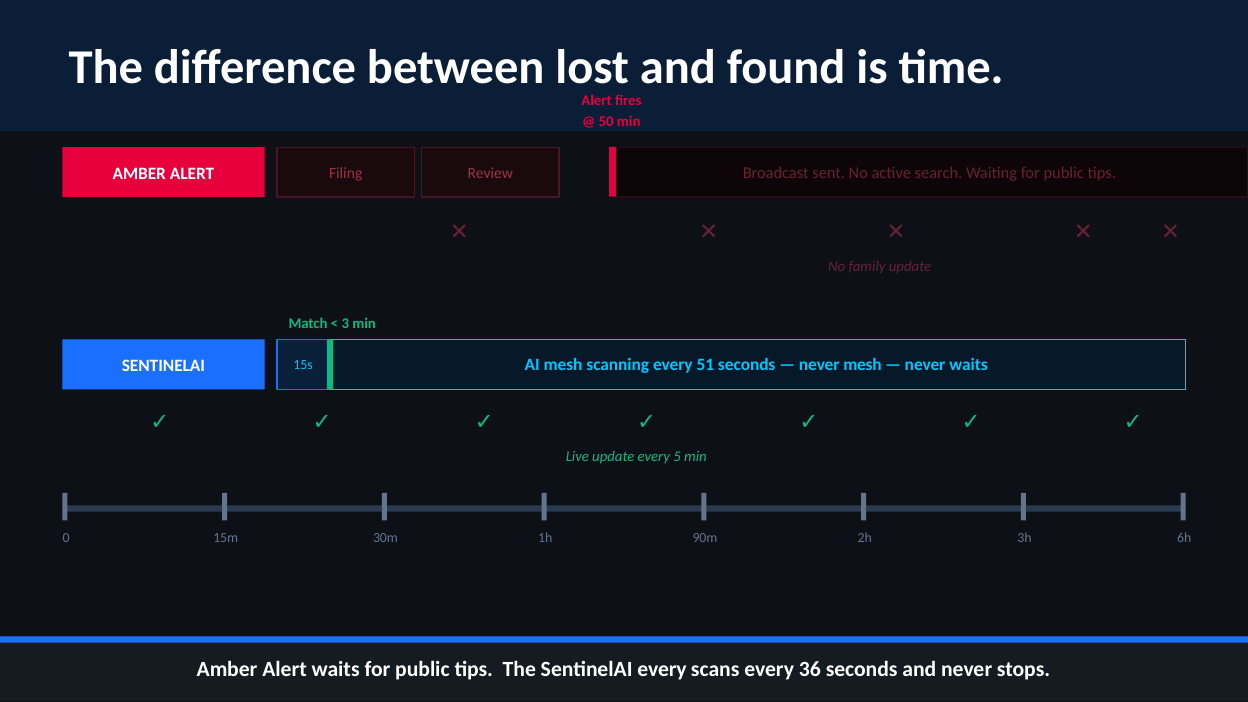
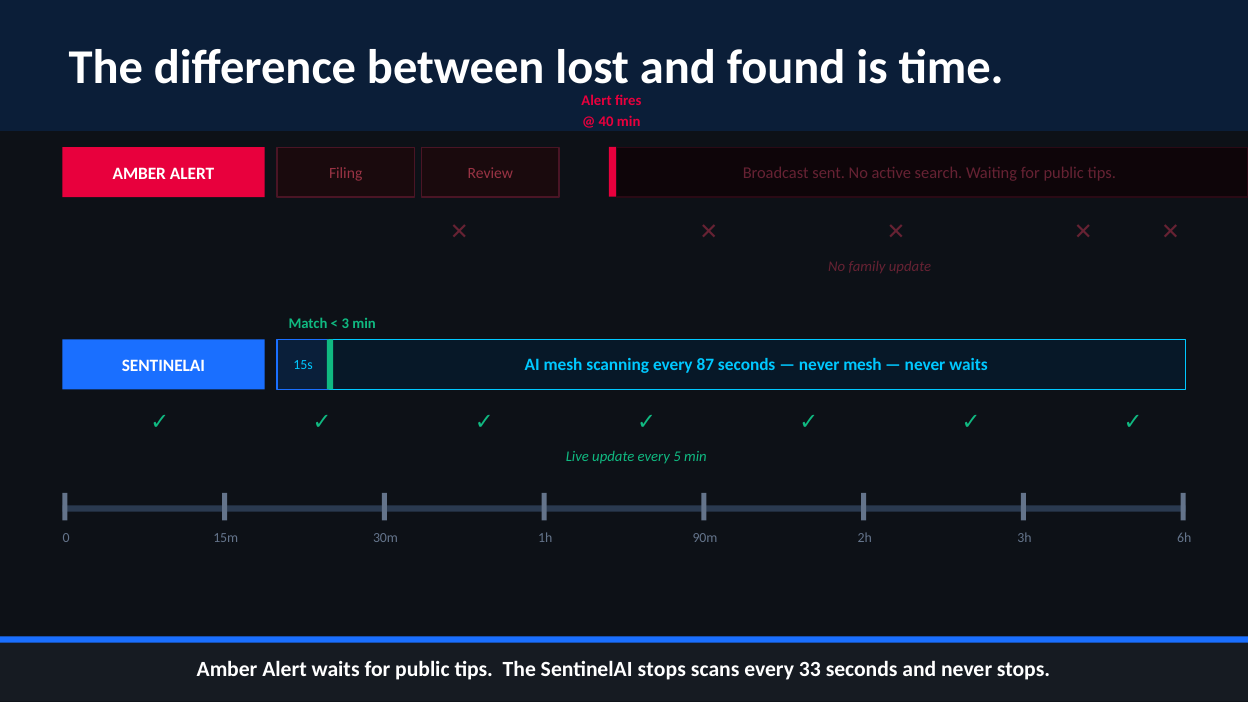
50: 50 -> 40 (606, 122)
51: 51 -> 87 (705, 364)
SentinelAI every: every -> stops (662, 669)
36: 36 -> 33 (810, 669)
